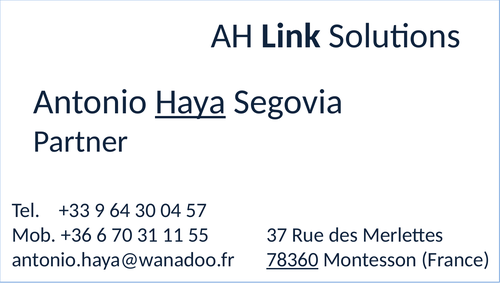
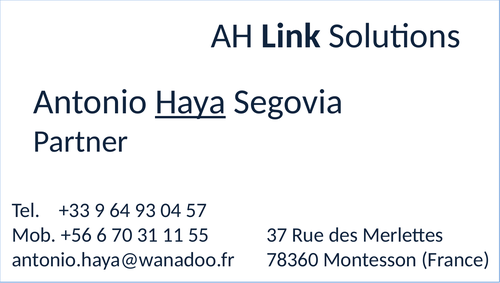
30: 30 -> 93 (145, 210)
+36: +36 -> +56 (76, 235)
78360 underline: present -> none (292, 260)
